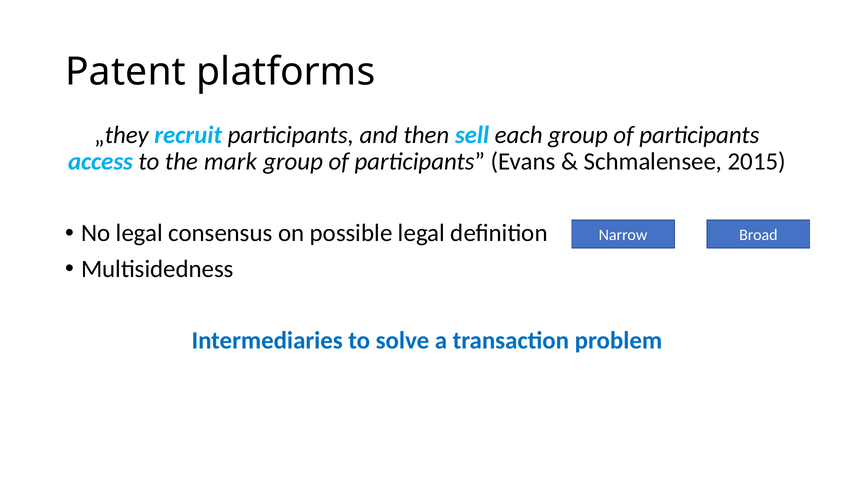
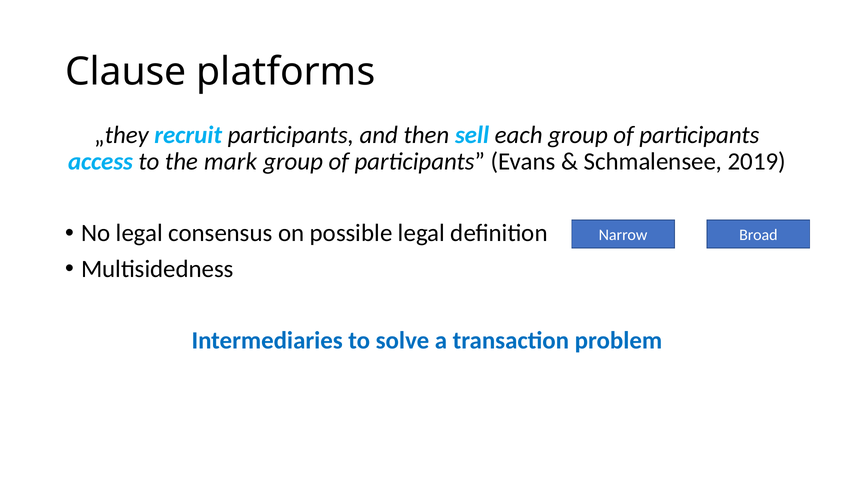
Patent: Patent -> Clause (126, 72)
2015: 2015 -> 2019 (757, 162)
